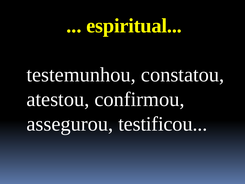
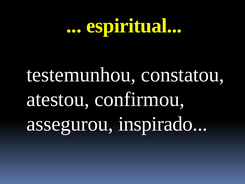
testificou: testificou -> inspirado (163, 124)
